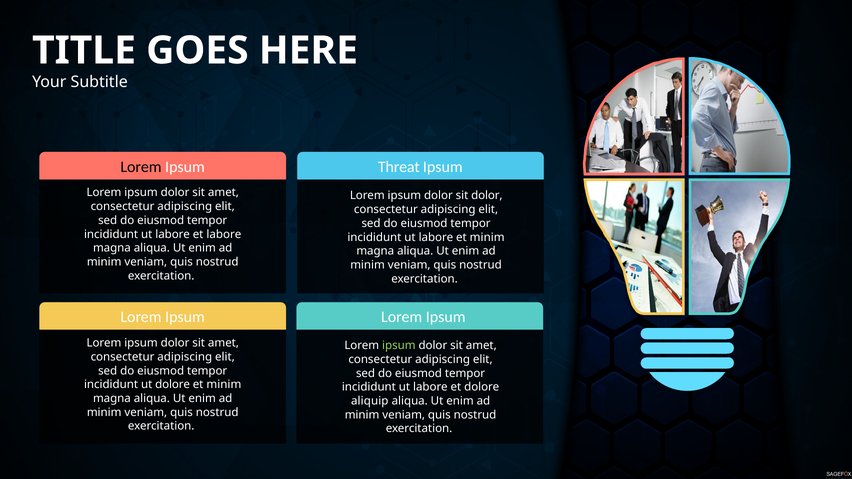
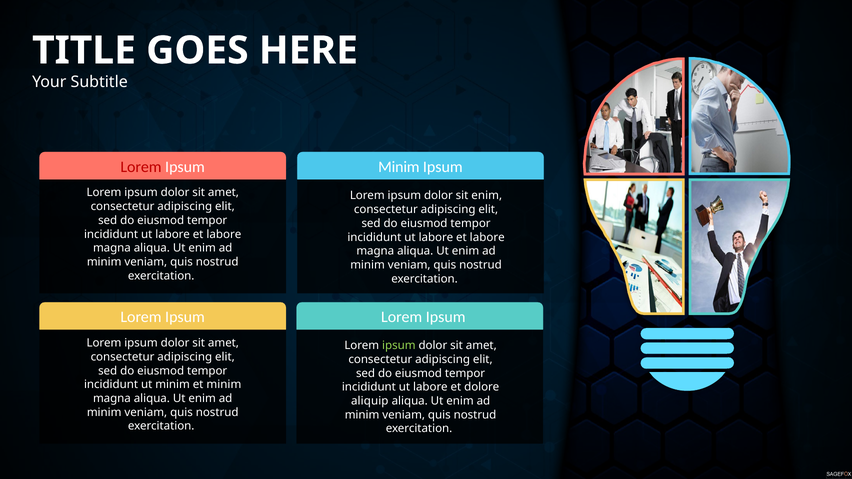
Lorem colour: black -> red (141, 167)
Threat: Threat -> Minim (399, 167)
sit dolor: dolor -> enim (487, 196)
minim: minim -> labore (487, 237)
ut dolore: dolore -> minim (173, 385)
